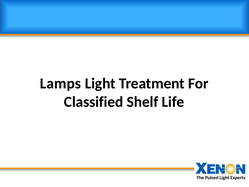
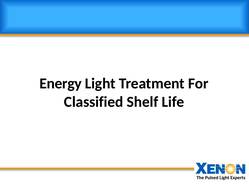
Lamps: Lamps -> Energy (61, 83)
